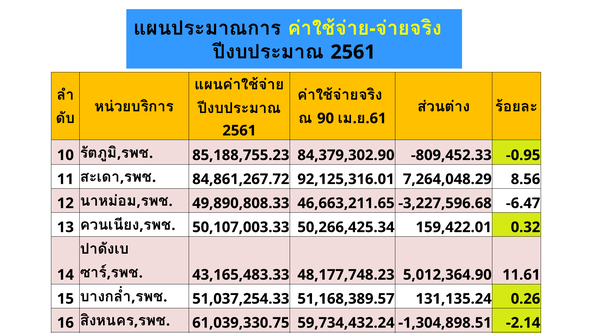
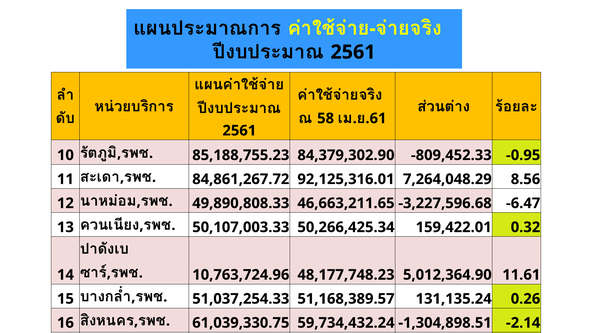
90: 90 -> 58 (326, 118)
43,165,483.33: 43,165,483.33 -> 10,763,724.96 (241, 275)
